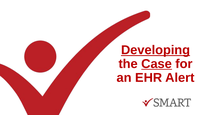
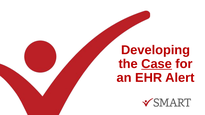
Developing underline: present -> none (156, 50)
